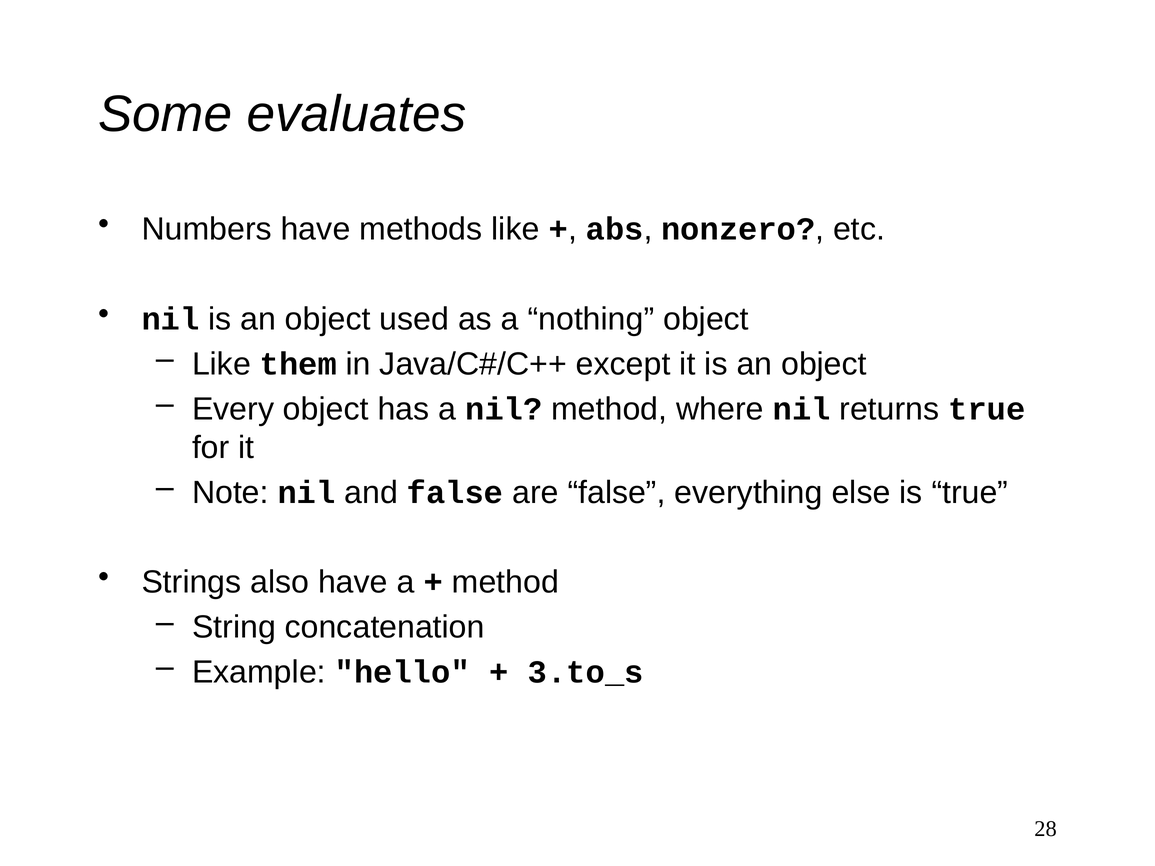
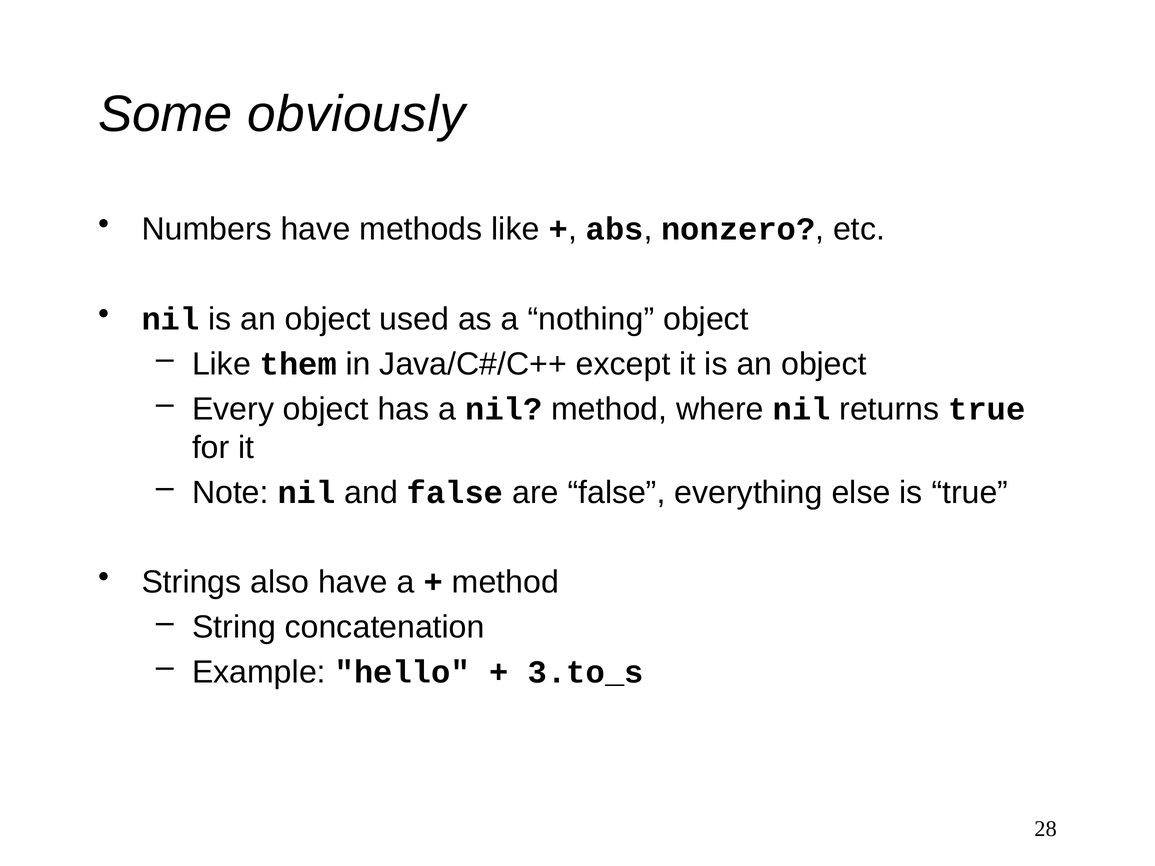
evaluates: evaluates -> obviously (356, 114)
